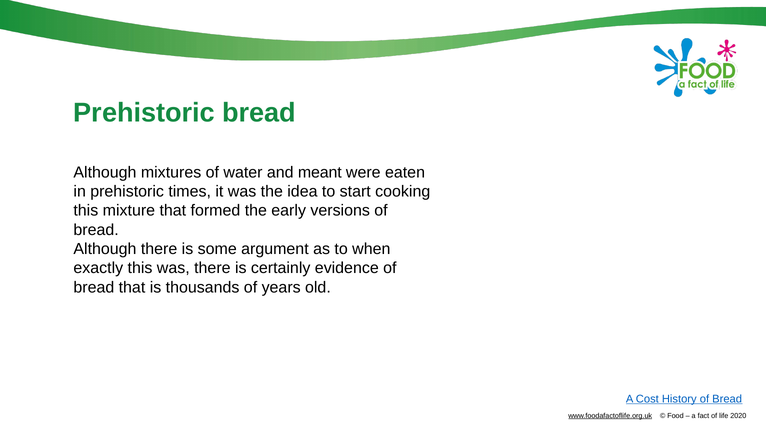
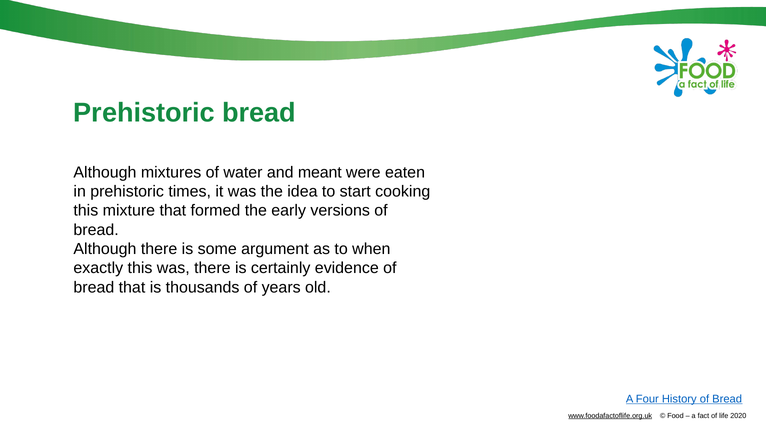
Cost: Cost -> Four (647, 399)
